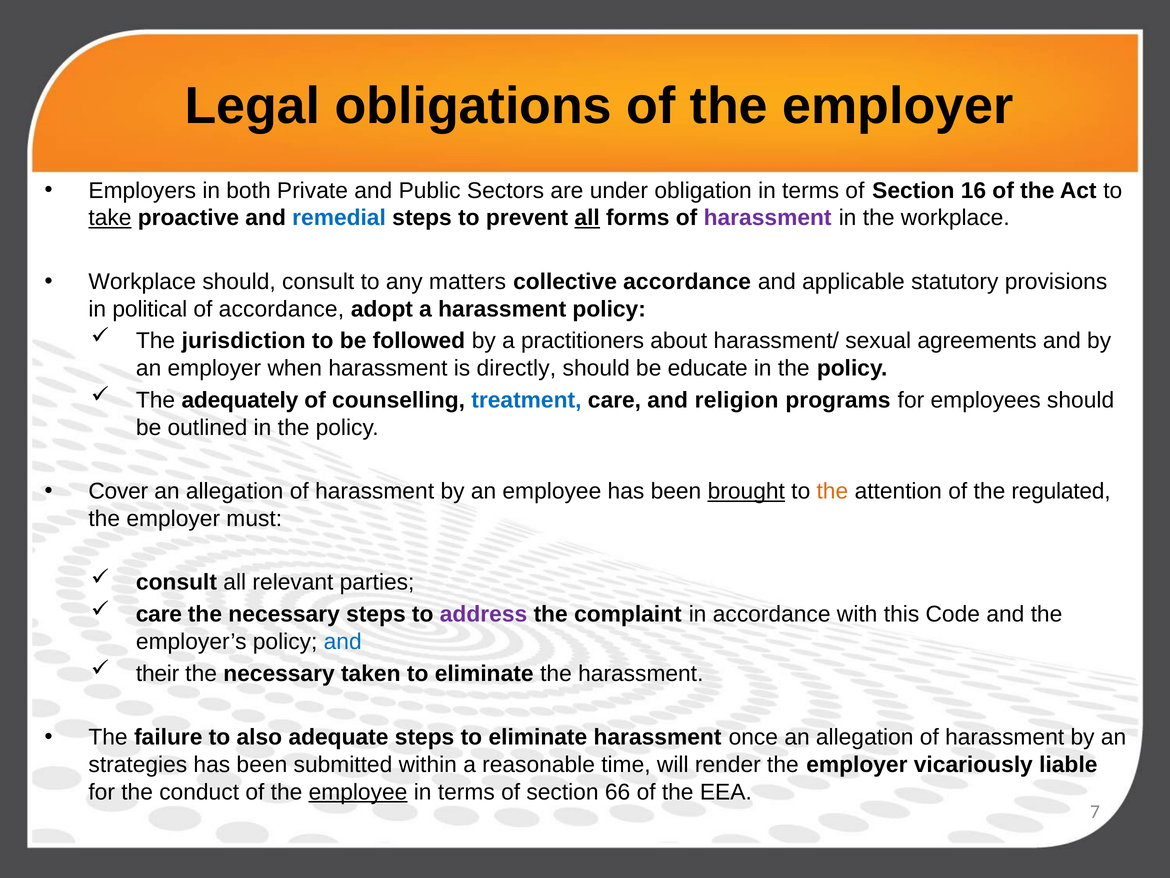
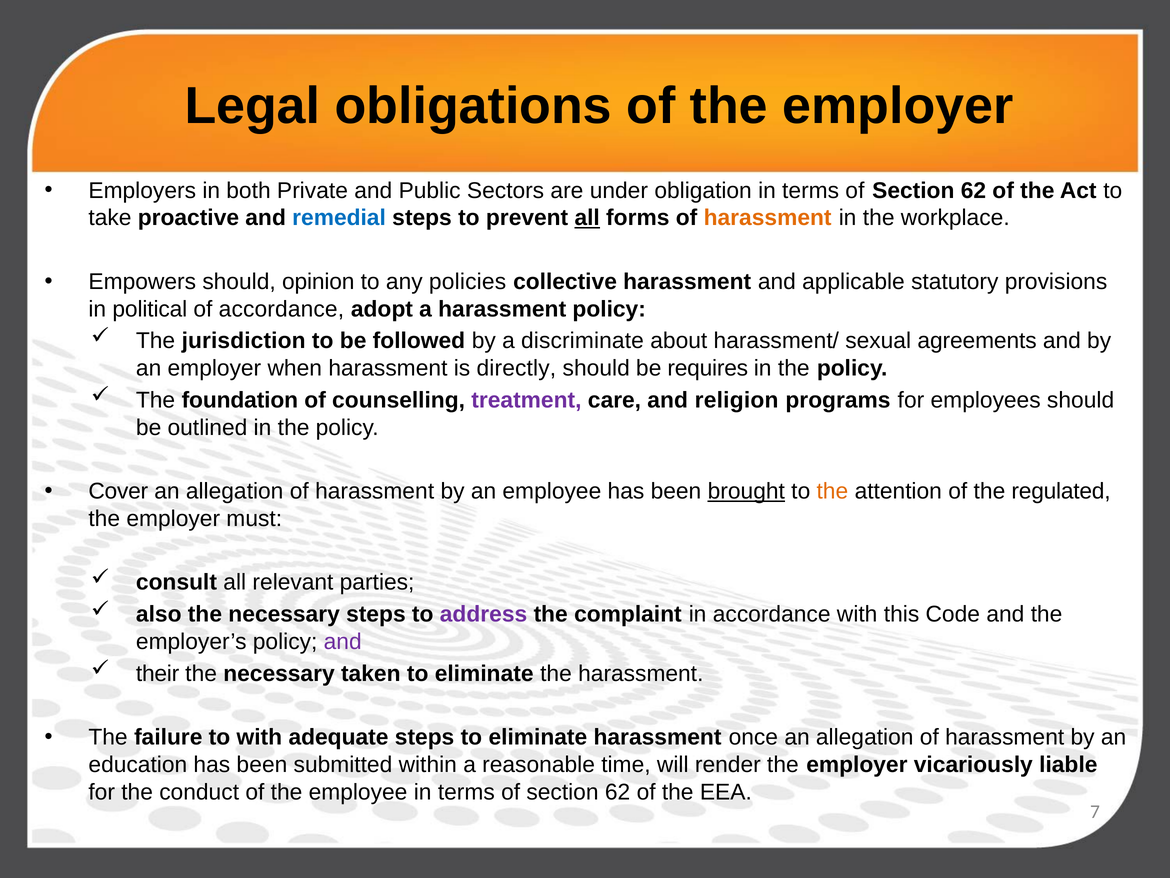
16: 16 -> 62 (973, 191)
take underline: present -> none (110, 218)
harassment colour: purple -> orange (768, 218)
Workplace: Workplace -> Empowers (142, 282)
should consult: consult -> opinion (318, 282)
matters: matters -> policies (468, 282)
collective accordance: accordance -> harassment (687, 282)
practitioners: practitioners -> discriminate (582, 341)
educate: educate -> requires (708, 368)
adequately: adequately -> foundation (240, 400)
treatment colour: blue -> purple (526, 400)
care: care -> also (159, 614)
and colour: blue -> purple (343, 641)
to also: also -> with (259, 737)
strategies: strategies -> education (138, 764)
employee underline: present -> none (358, 792)
66: 66 -> 62 (618, 792)
